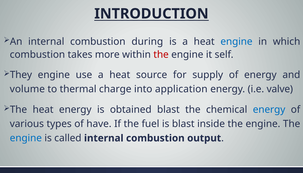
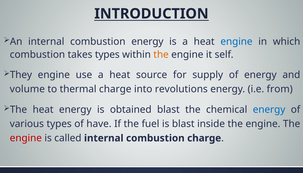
combustion during: during -> energy (147, 42)
takes more: more -> types (107, 55)
the colour: red -> orange (161, 55)
application: application -> revolutions (181, 89)
valve: valve -> from (280, 89)
engine colour: blue -> red (26, 138)
combustion output: output -> charge (204, 138)
